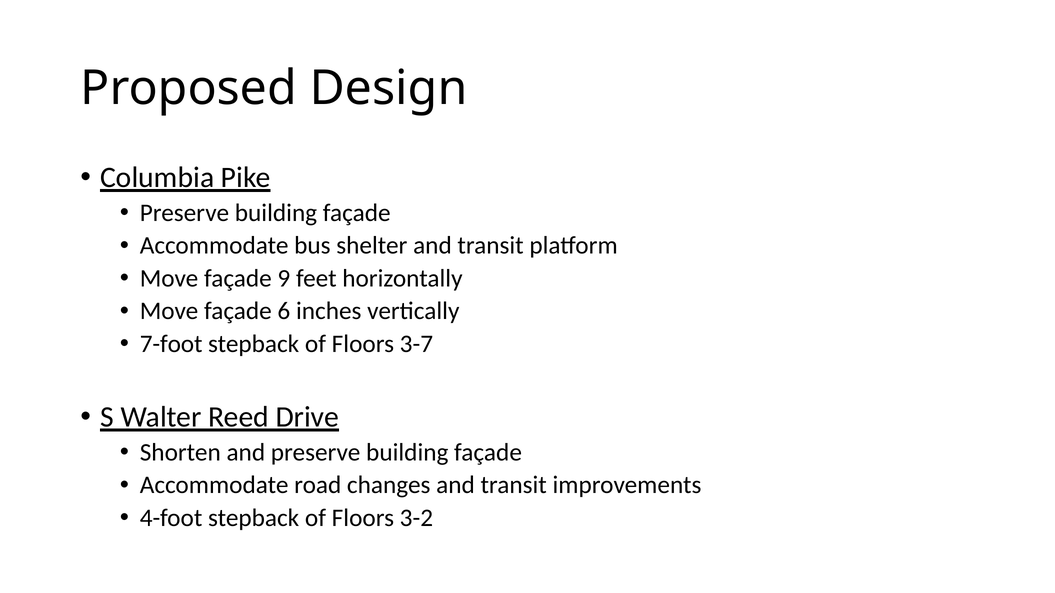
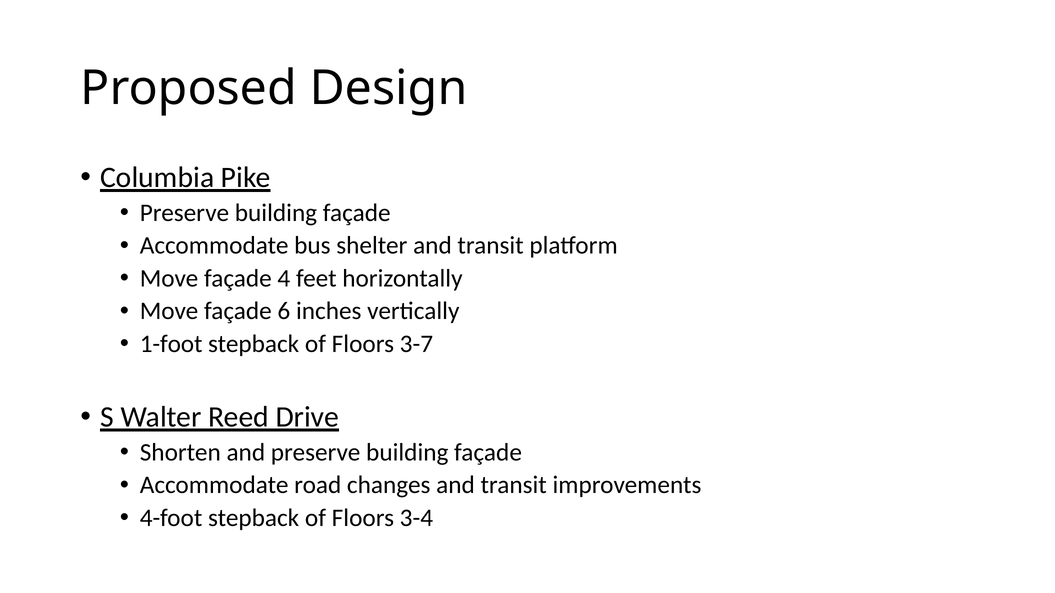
9: 9 -> 4 (284, 279)
7-foot: 7-foot -> 1-foot (171, 344)
3-2: 3-2 -> 3-4 (416, 518)
